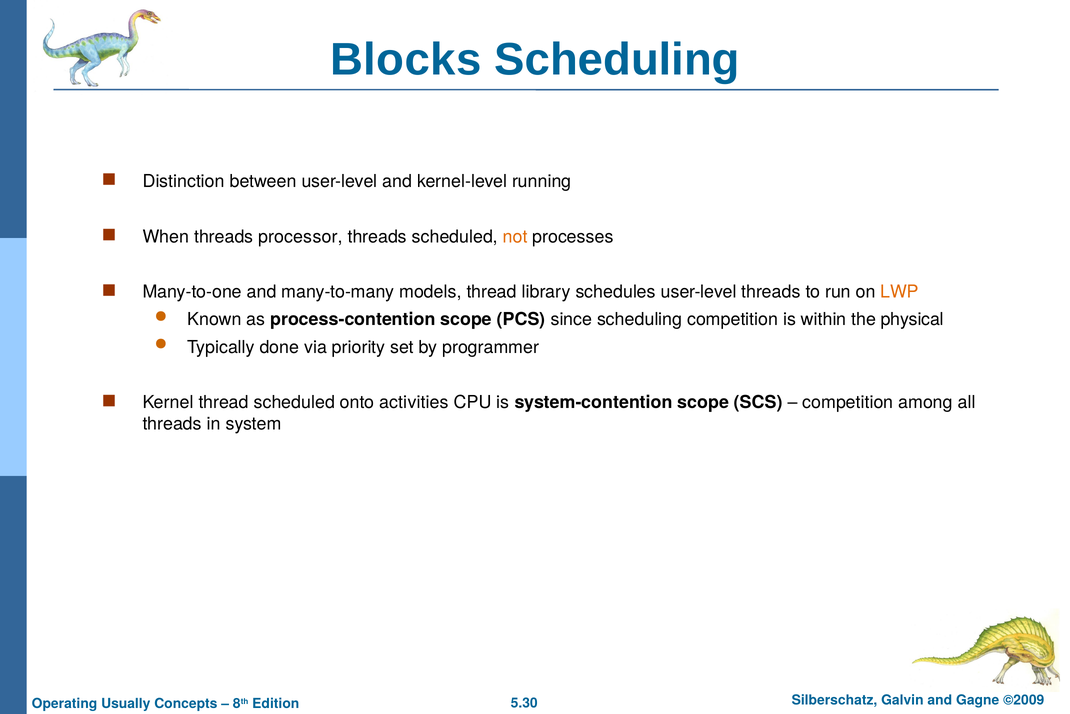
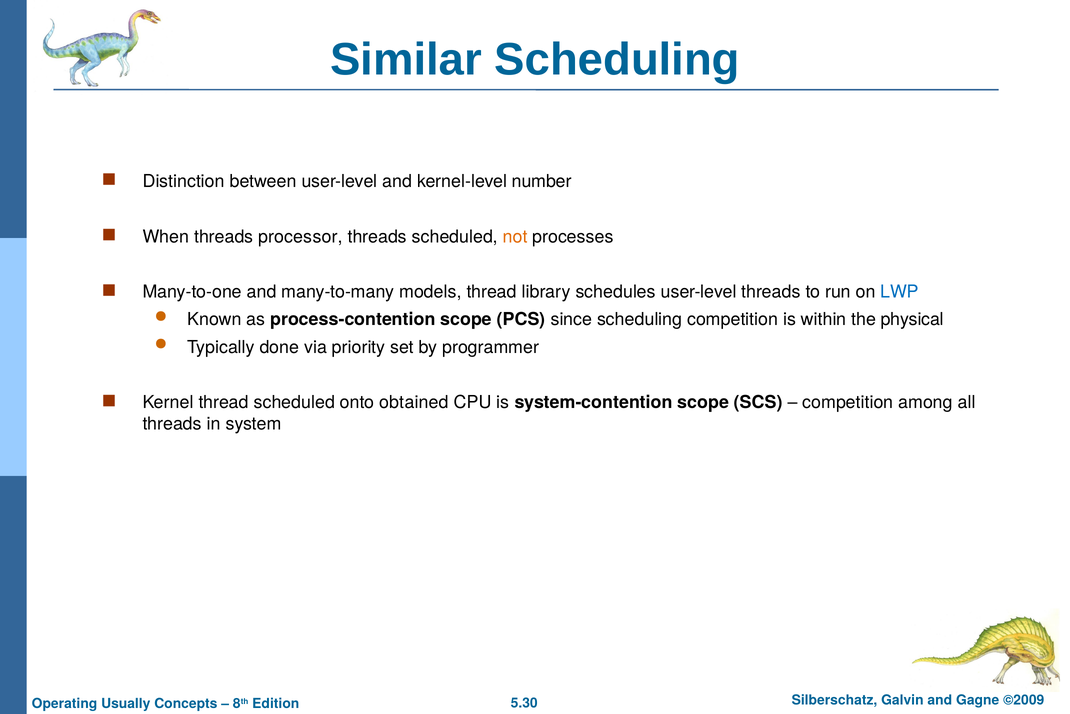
Blocks: Blocks -> Similar (406, 59)
running: running -> number (542, 181)
LWP colour: orange -> blue (899, 292)
activities: activities -> obtained (414, 402)
